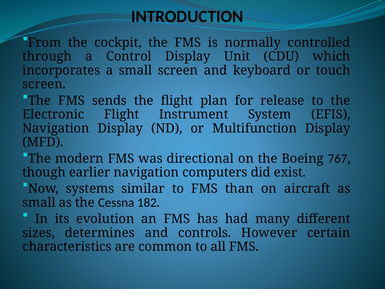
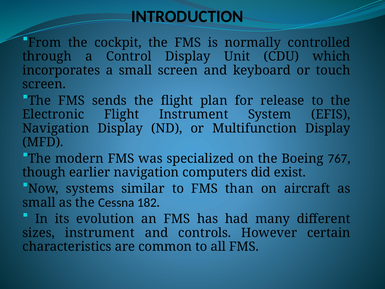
directional: directional -> specialized (200, 158)
sizes determines: determines -> instrument (100, 233)
